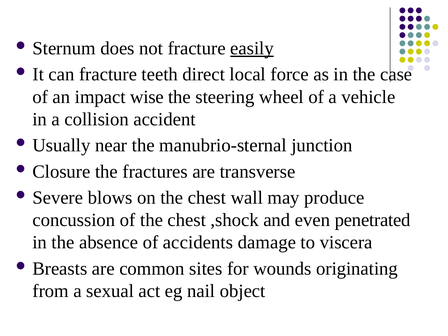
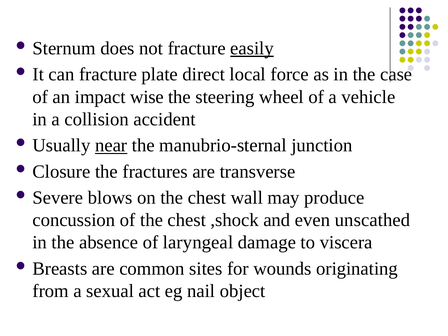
teeth: teeth -> plate (160, 74)
near underline: none -> present (111, 145)
penetrated: penetrated -> unscathed (373, 220)
accidents: accidents -> laryngeal (198, 242)
